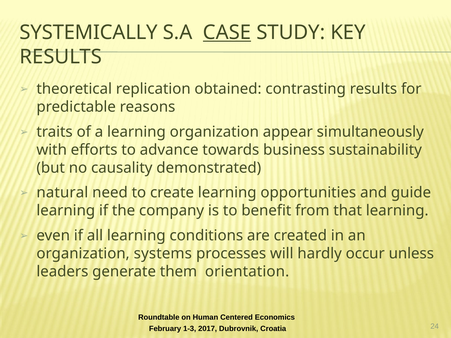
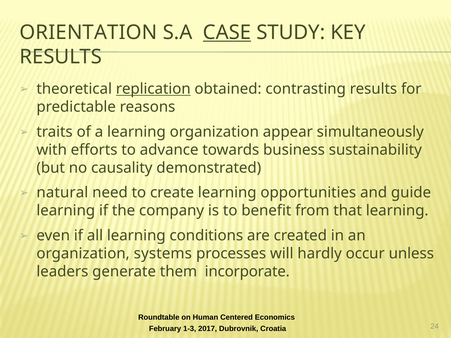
SYSTEMICALLY: SYSTEMICALLY -> ORIENTATION (88, 32)
replication underline: none -> present (153, 89)
orientation: orientation -> incorporate (247, 272)
